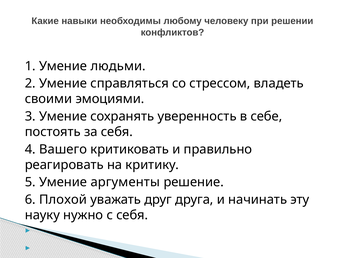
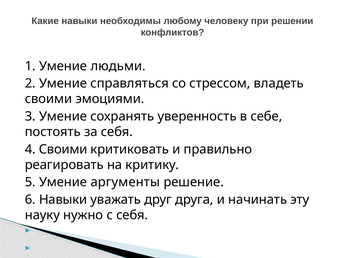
4 Вашего: Вашего -> Своими (63, 150)
6 Плохой: Плохой -> Навыки (63, 200)
